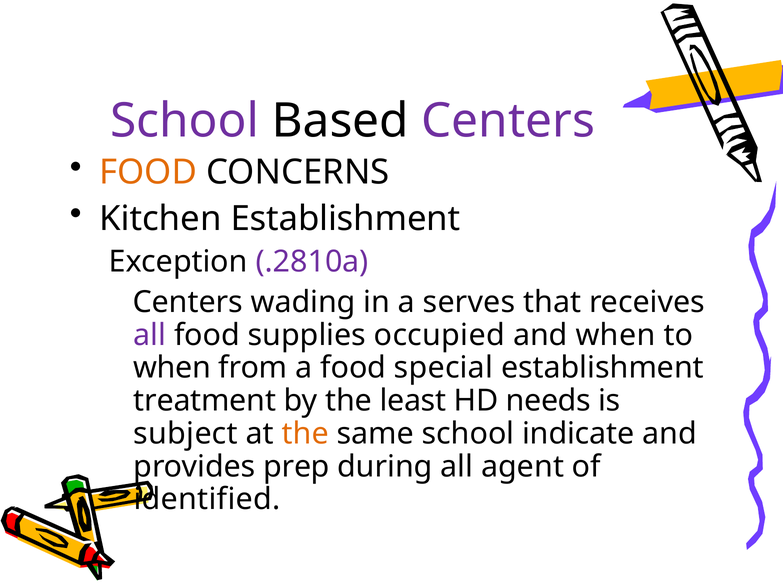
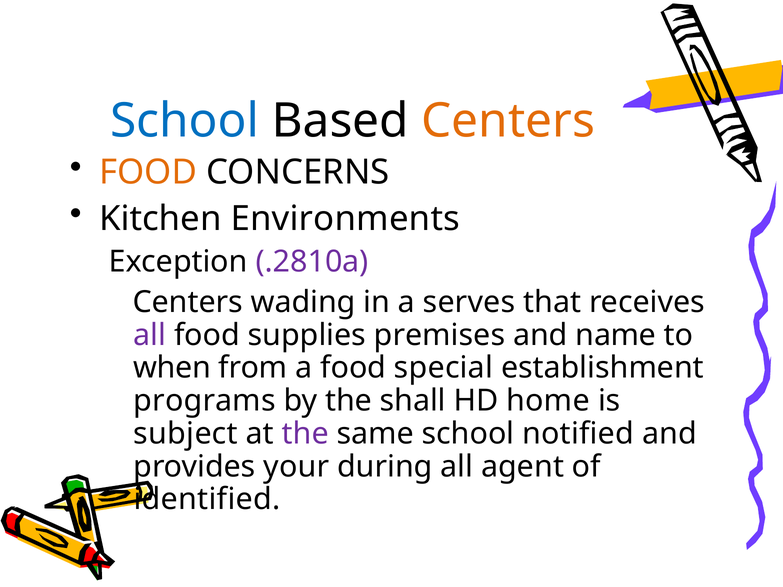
School colour: purple -> blue (185, 121)
Centers colour: purple -> orange (508, 121)
Kitchen Establishment: Establishment -> Environments (345, 219)
occupied: occupied -> premises (439, 335)
and when: when -> name (616, 335)
treatment: treatment -> programs (205, 401)
least: least -> shall (413, 401)
needs: needs -> home (548, 401)
the colour: orange -> purple (305, 434)
indicate: indicate -> notified (578, 434)
prep: prep -> your (296, 467)
